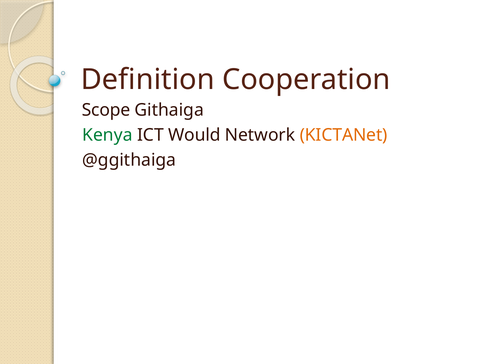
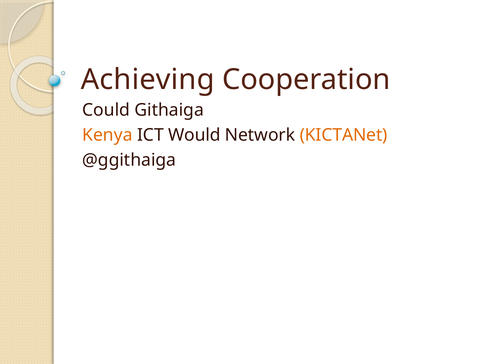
Definition: Definition -> Achieving (148, 79)
Scope: Scope -> Could (106, 110)
Kenya colour: green -> orange (107, 135)
